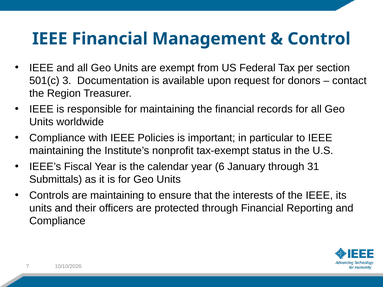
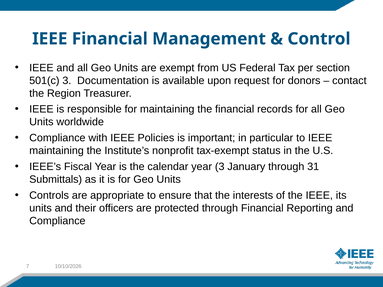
year 6: 6 -> 3 (220, 167)
are maintaining: maintaining -> appropriate (117, 196)
